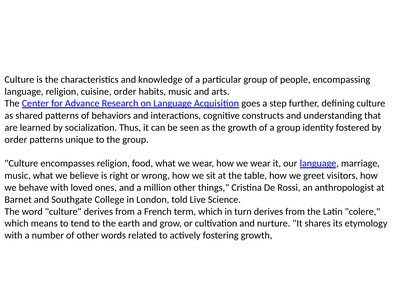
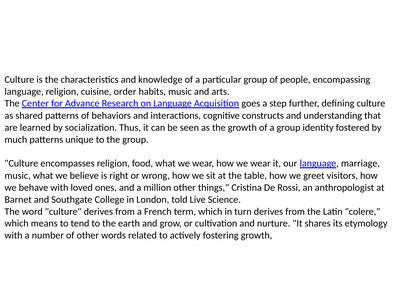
order: order -> much (16, 140)
